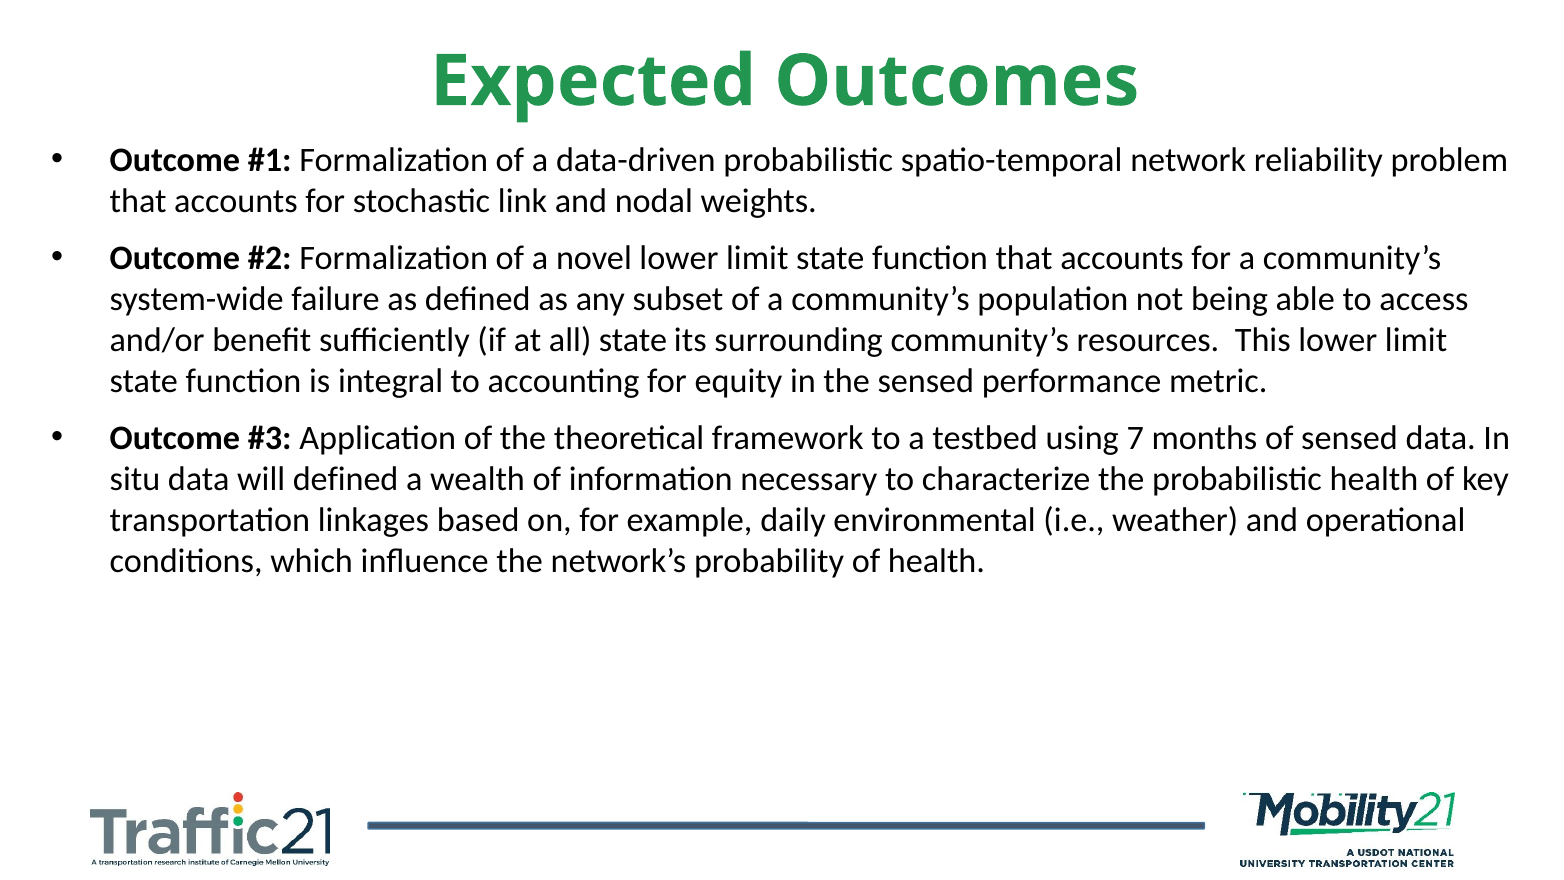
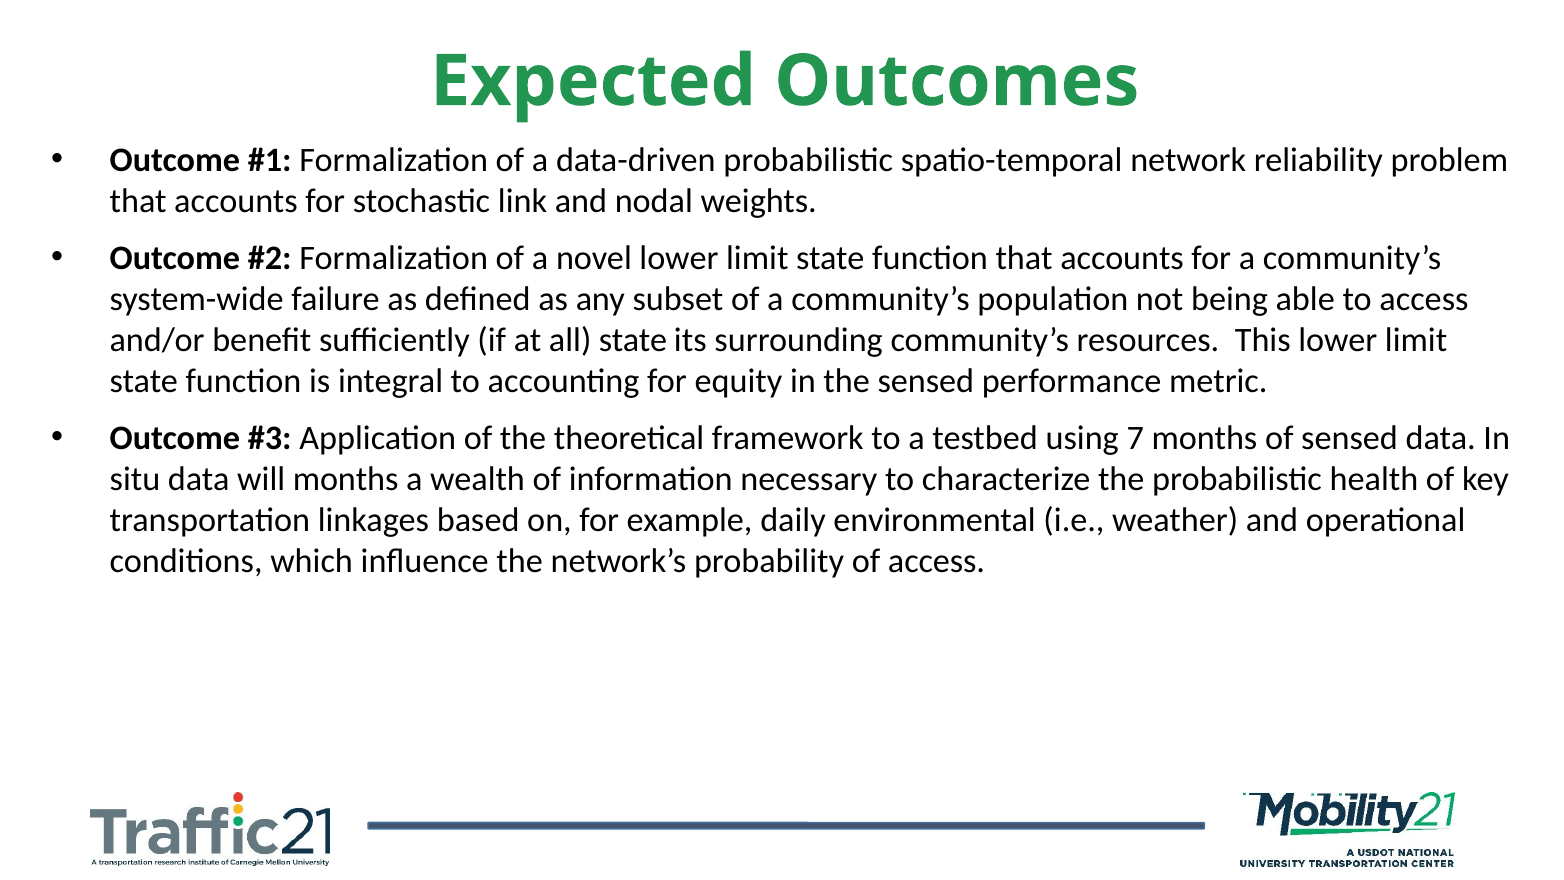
will defined: defined -> months (346, 479)
of health: health -> access (936, 561)
